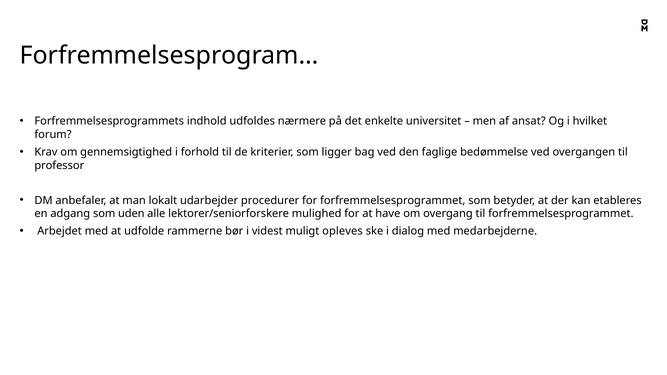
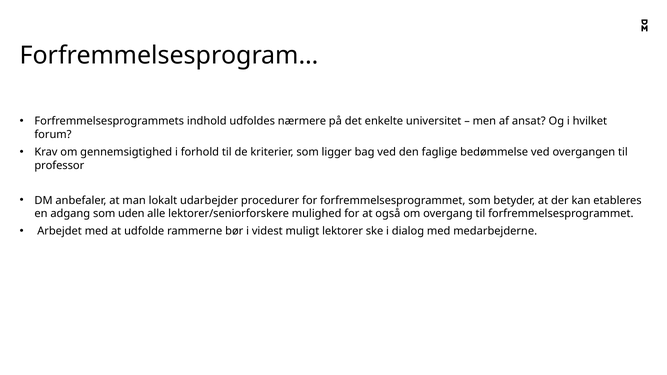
have: have -> også (388, 214)
opleves: opleves -> lektorer (343, 231)
